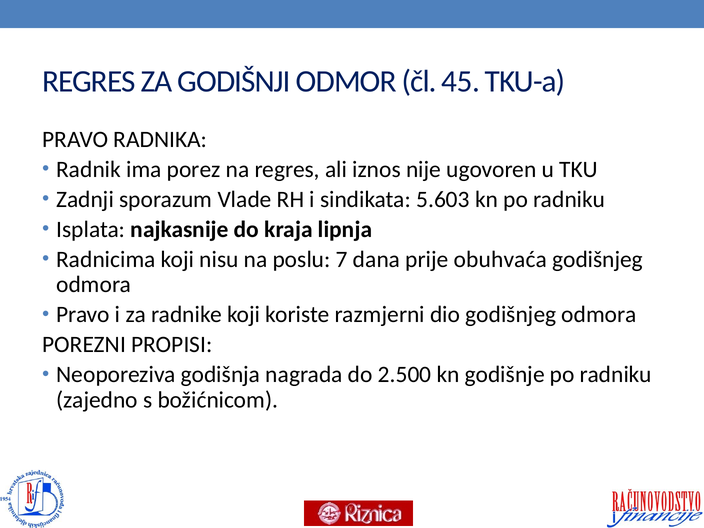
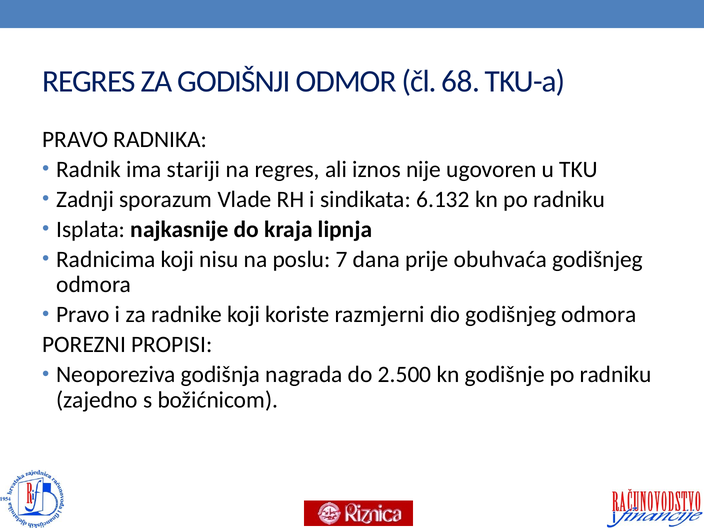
45: 45 -> 68 (461, 81)
porez: porez -> stariji (194, 169)
5.603: 5.603 -> 6.132 (443, 199)
